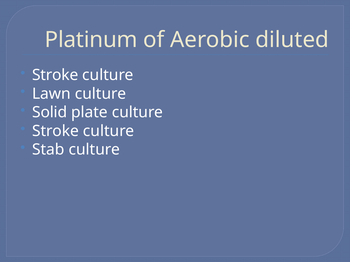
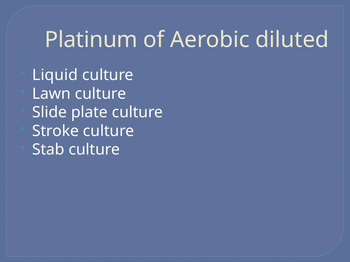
Stroke: Stroke -> Liquid (55, 75)
Solid: Solid -> Slide (50, 113)
